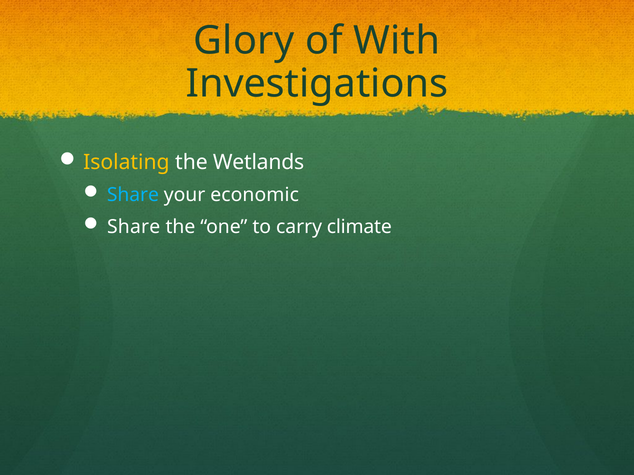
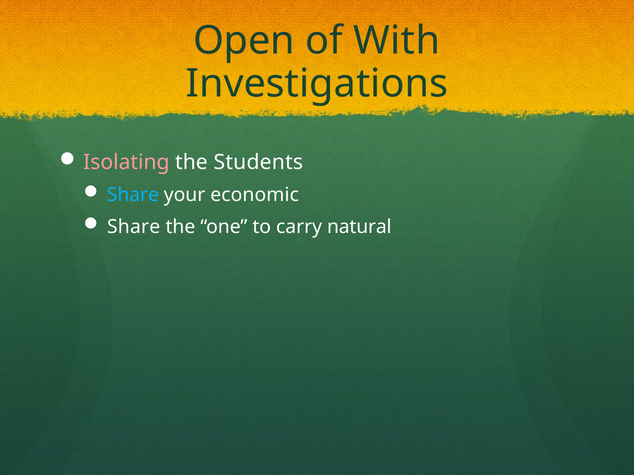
Glory: Glory -> Open (244, 41)
Isolating colour: yellow -> pink (126, 162)
Wetlands: Wetlands -> Students (258, 162)
climate: climate -> natural (359, 227)
